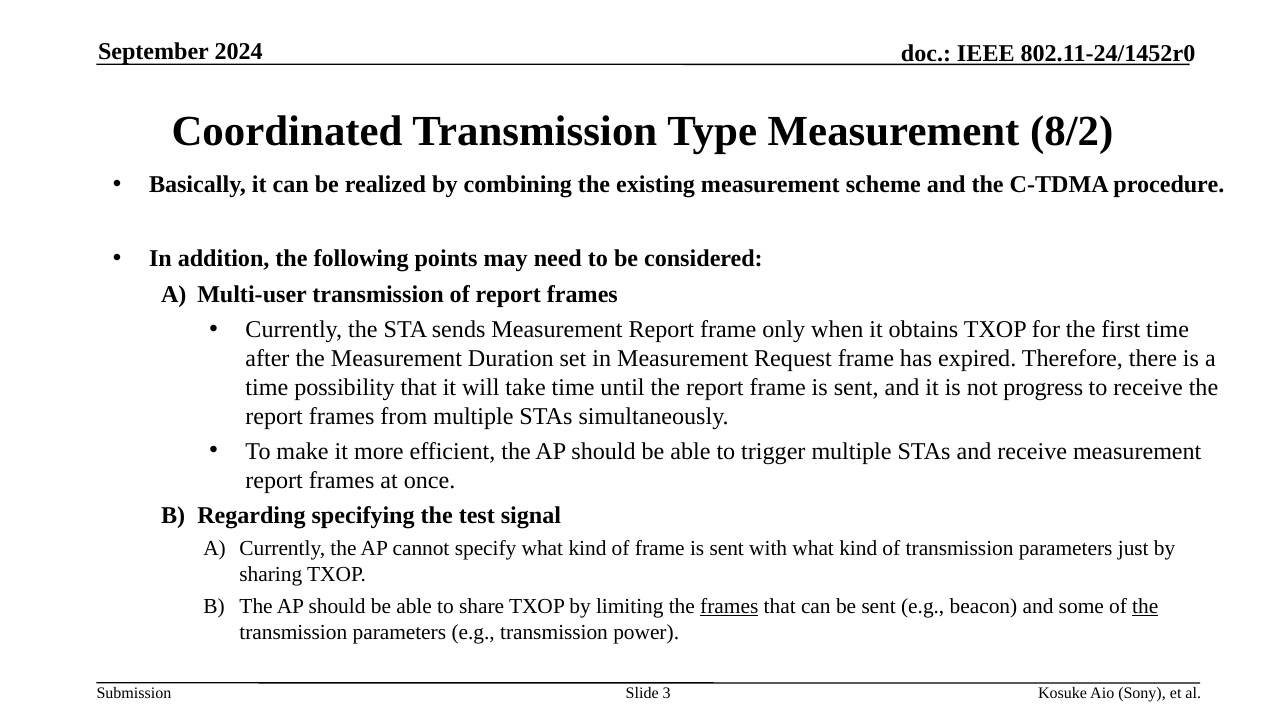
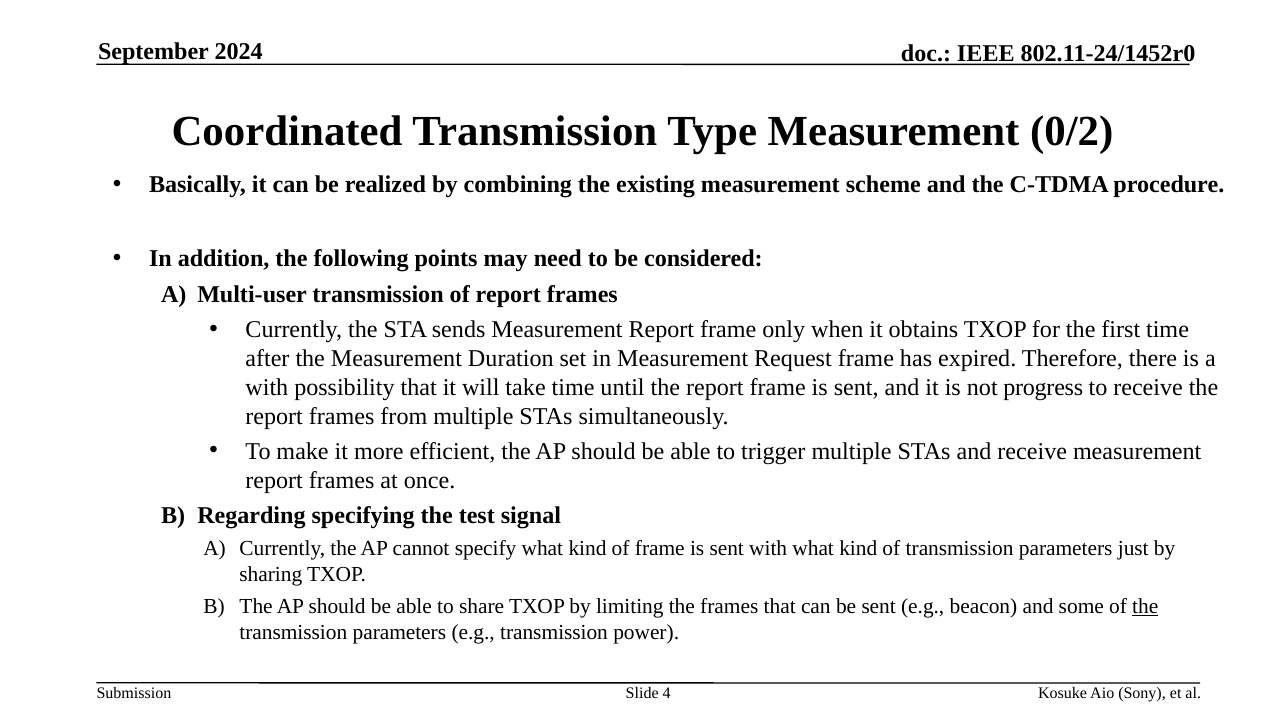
8/2: 8/2 -> 0/2 (1072, 131)
time: time -> with (267, 388)
frames underline: present -> none (729, 607)
3: 3 -> 4 (667, 694)
